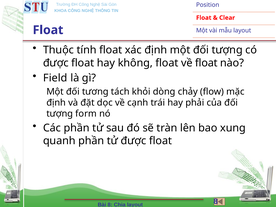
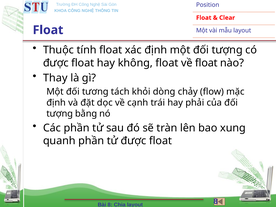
Field: Field -> Thay (55, 78)
form: form -> bằng (86, 114)
